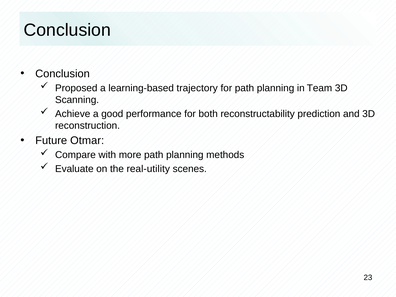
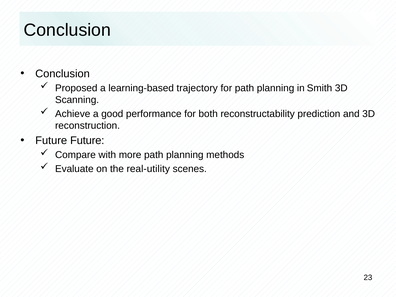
Team: Team -> Smith (320, 88)
Future Otmar: Otmar -> Future (87, 141)
